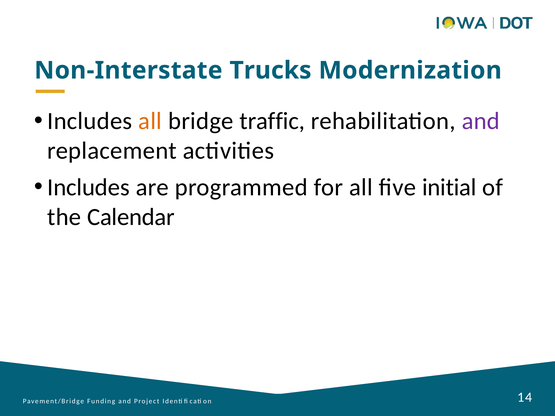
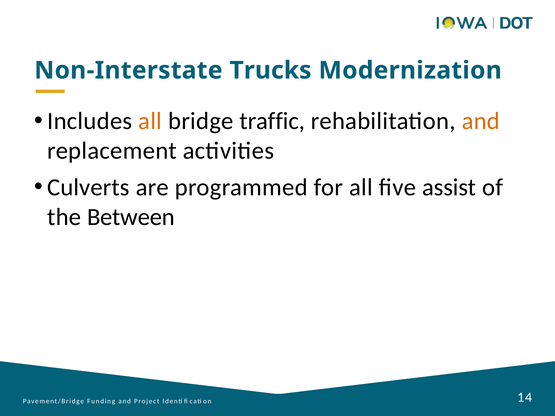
and colour: purple -> orange (481, 121)
Includes: Includes -> Culverts (88, 187)
initial: initial -> assist (449, 187)
Calendar: Calendar -> Between (131, 217)
